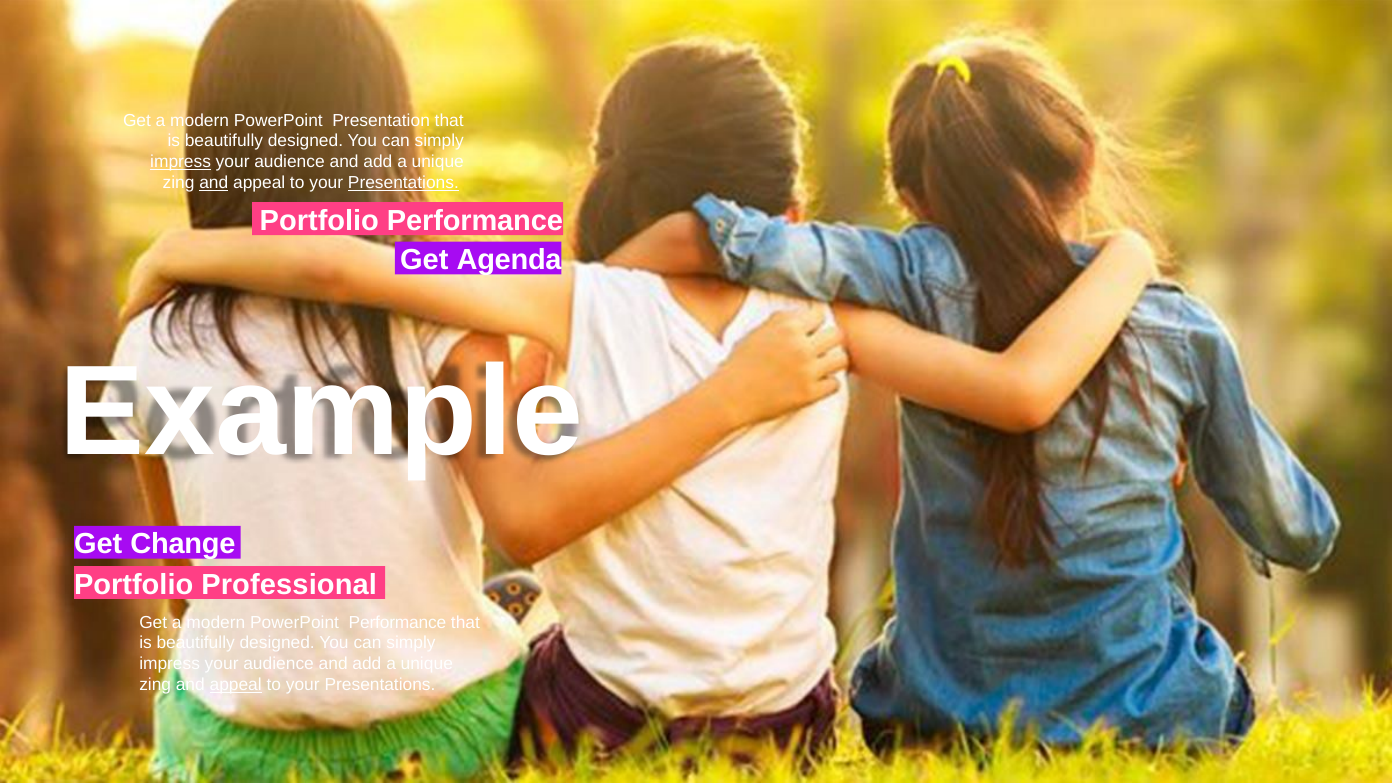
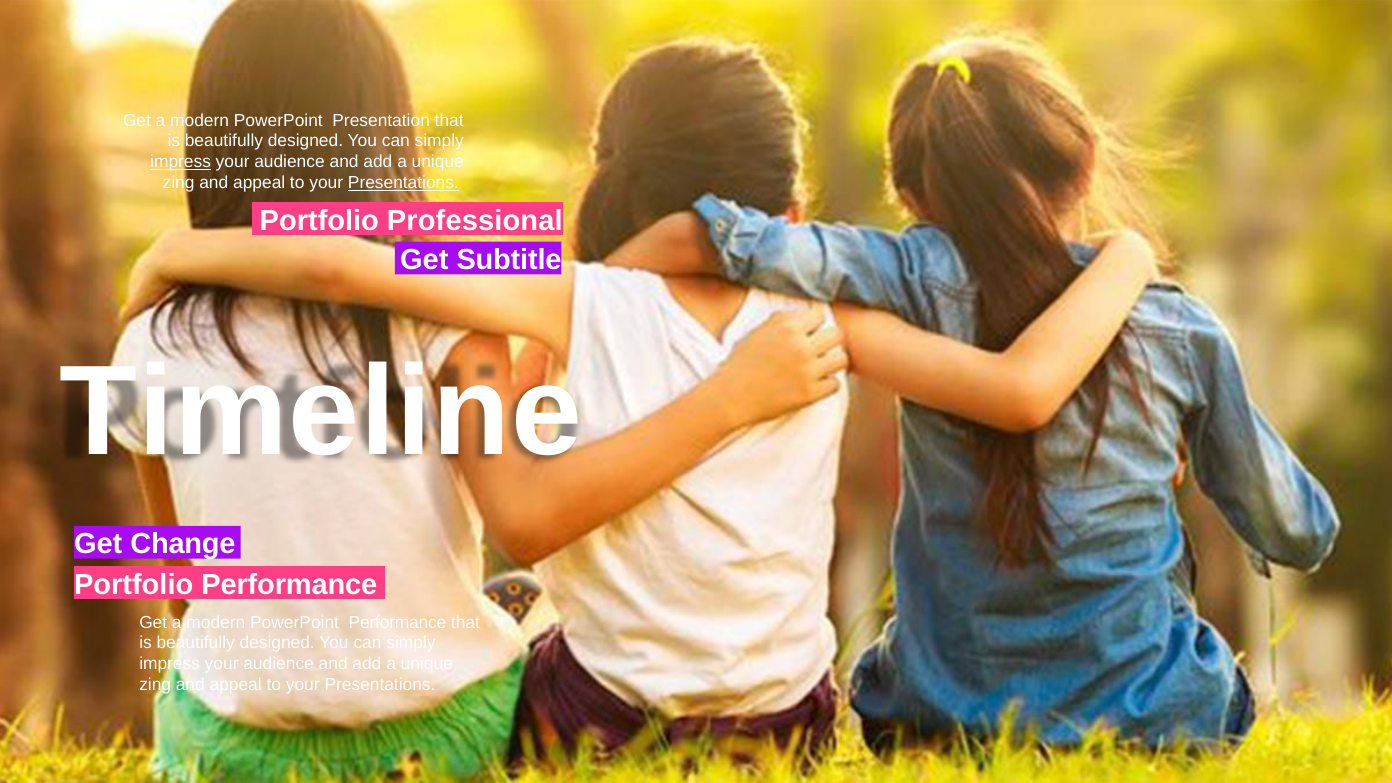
and underline: present -> none (214, 183)
Portfolio Performance: Performance -> Professional (475, 221)
Agenda: Agenda -> Subtitle (509, 260)
Example: Example -> Timeline (321, 412)
Portfolio Professional: Professional -> Performance (289, 585)
appeal underline: present -> none (236, 685)
